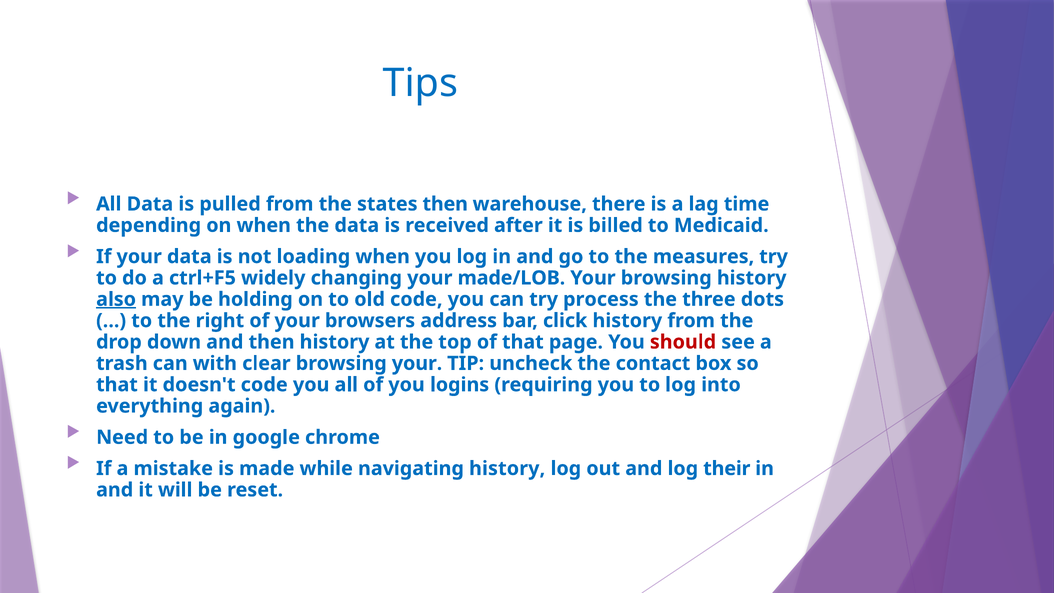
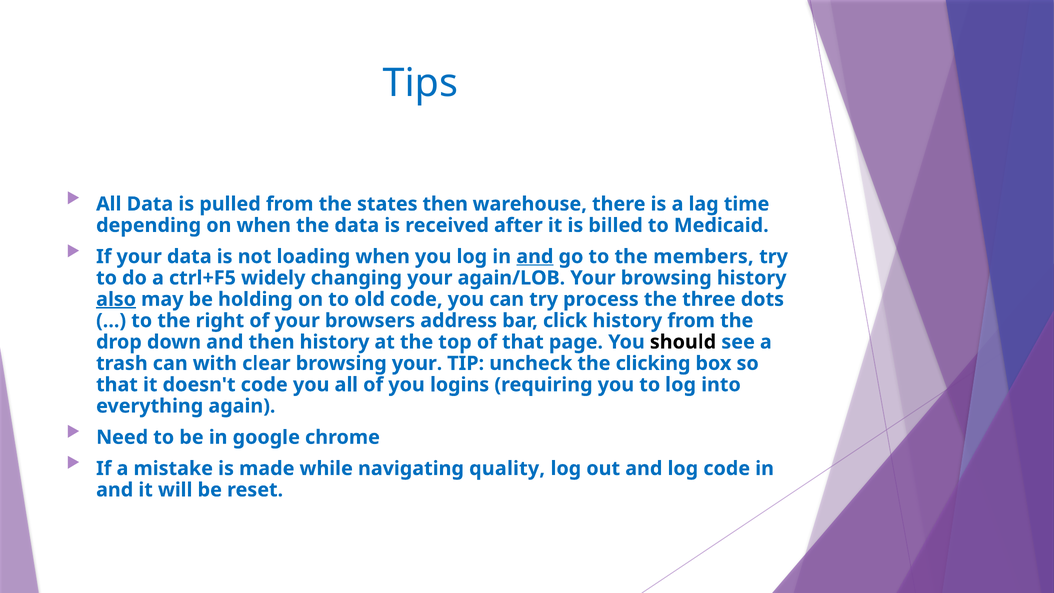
and underline: none -> present (535, 257)
measures: measures -> members (703, 257)
made/LOB: made/LOB -> again/LOB (511, 278)
should colour: red -> black (683, 342)
contact: contact -> clicking (653, 363)
navigating history: history -> quality (507, 468)
log their: their -> code (727, 468)
